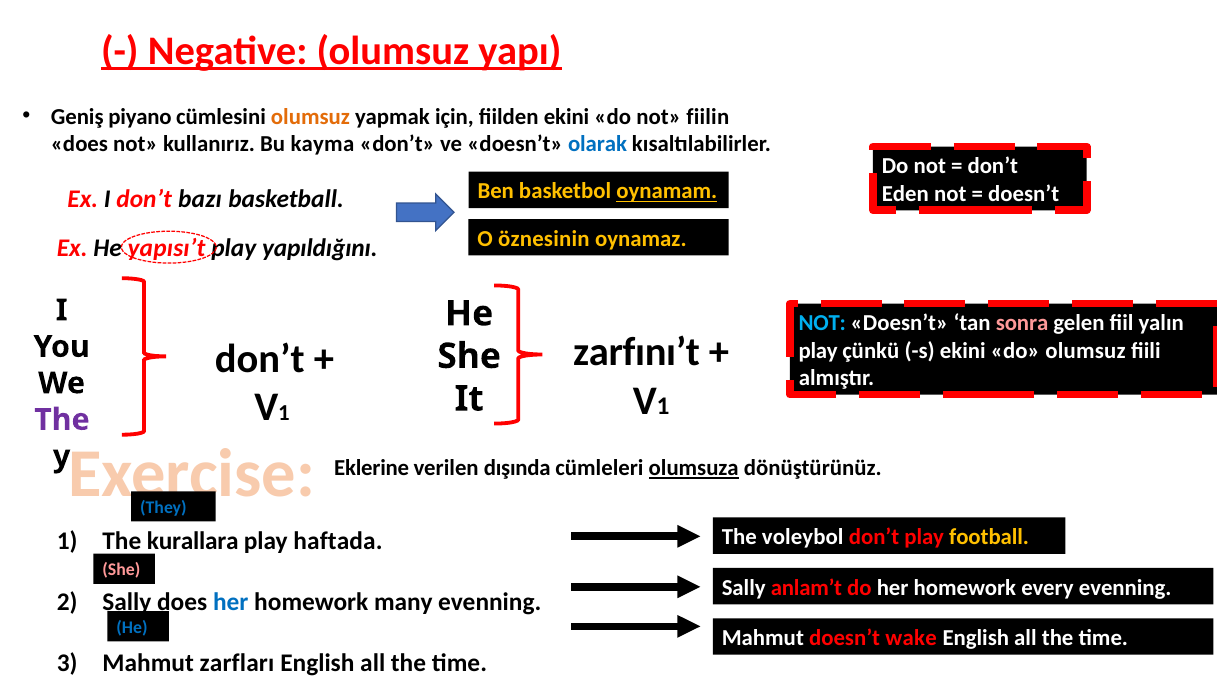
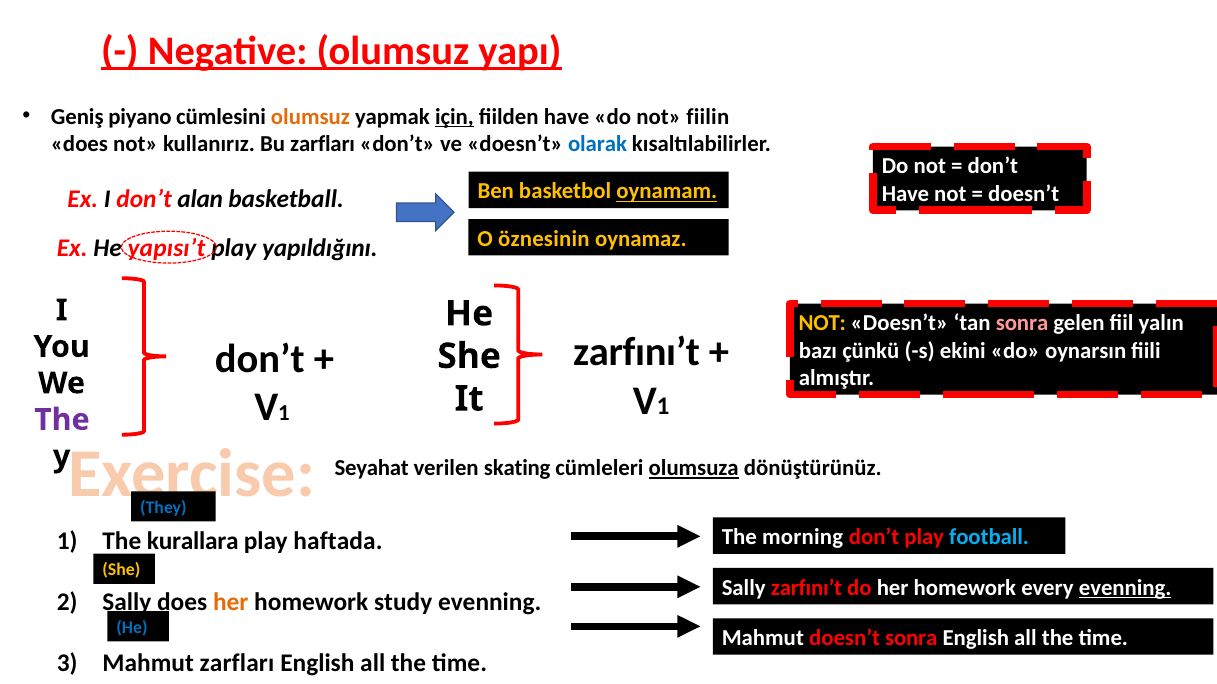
için underline: none -> present (454, 117)
fiilden ekini: ekini -> have (567, 117)
Bu kayma: kayma -> zarfları (323, 144)
Eden: Eden -> Have (906, 194)
bazı: bazı -> alan (200, 199)
NOT colour: light blue -> yellow (822, 324)
play: play -> bazı (818, 351)
do olumsuz: olumsuz -> oynarsın (1086, 351)
Eklerine: Eklerine -> Seyahat (372, 469)
dışında: dışında -> skating (517, 469)
voleybol: voleybol -> morning (803, 538)
football colour: yellow -> light blue (989, 538)
She colour: pink -> yellow (121, 571)
Sally anlam’t: anlam’t -> zarfını’t (806, 588)
evenning underline: none -> present (1125, 588)
her colour: blue -> orange (231, 603)
many: many -> study (403, 603)
doesn’t wake: wake -> sonra (911, 639)
